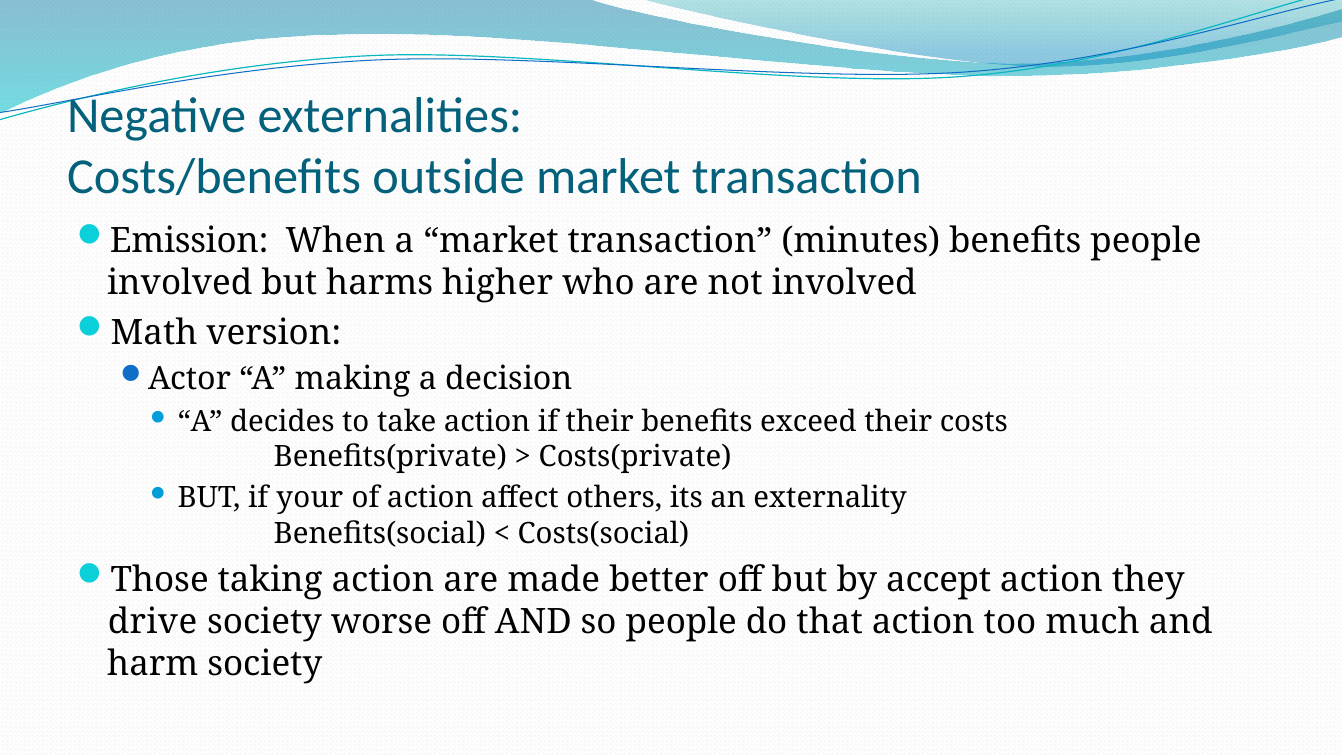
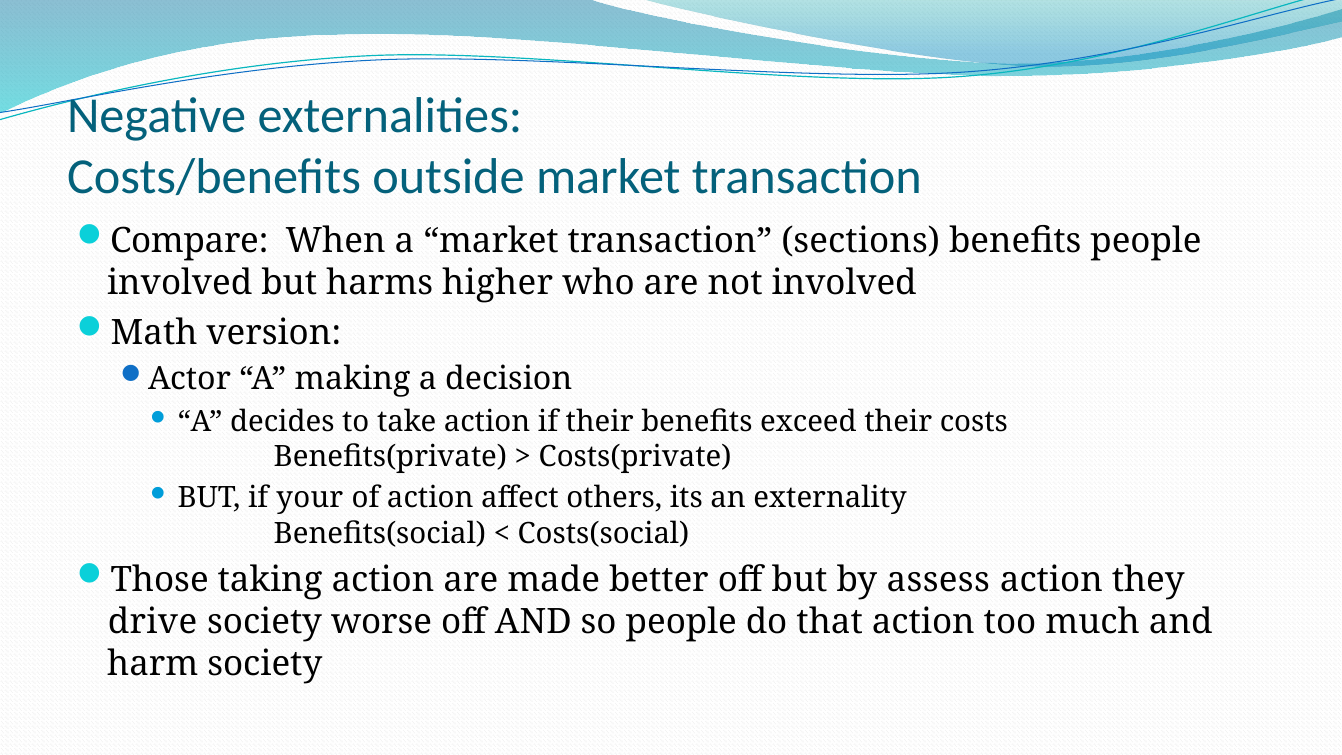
Emission: Emission -> Compare (189, 241)
minutes: minutes -> sections (861, 241)
accept: accept -> assess (938, 580)
